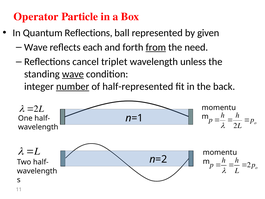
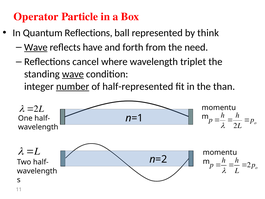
given: given -> think (208, 33)
Wave underline: none -> present (36, 47)
each: each -> have (93, 47)
from underline: present -> none (156, 47)
triplet: triplet -> where (114, 62)
unless: unless -> triplet (193, 62)
back: back -> than (224, 86)
